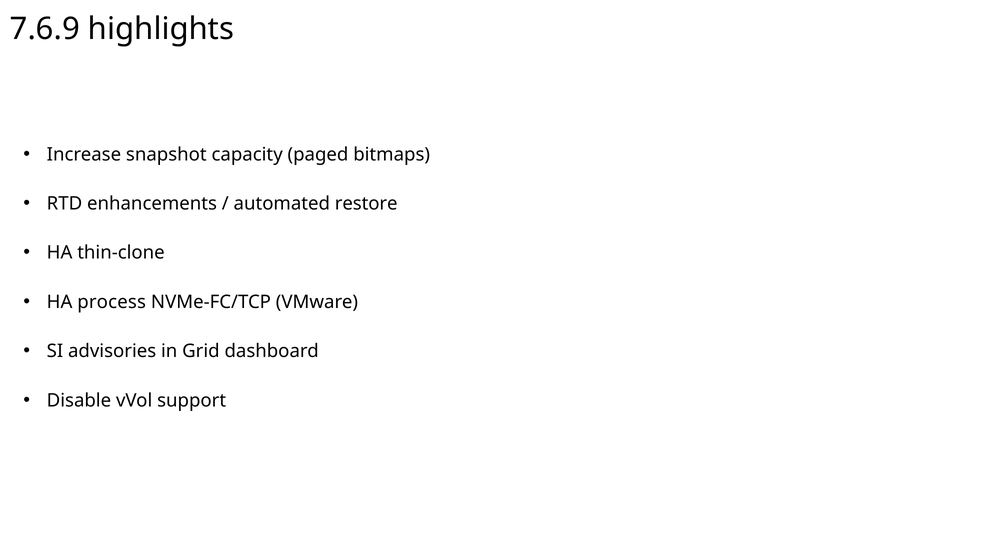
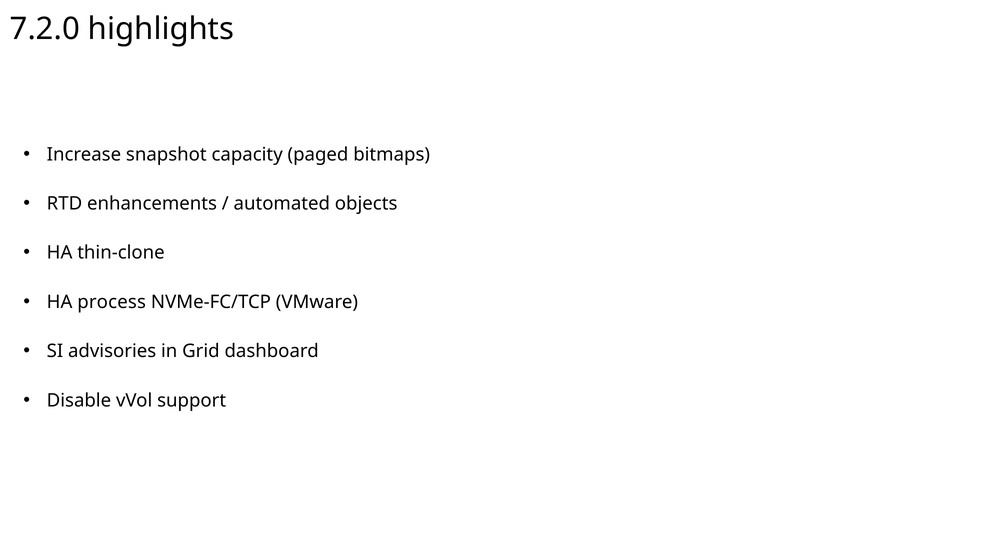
7.6.9: 7.6.9 -> 7.2.0 (45, 29)
restore: restore -> objects (366, 203)
